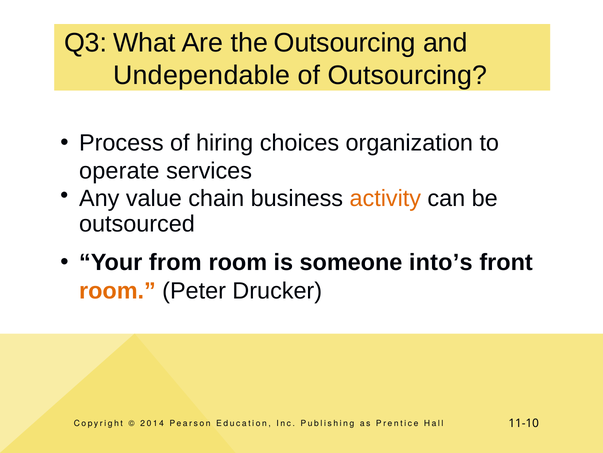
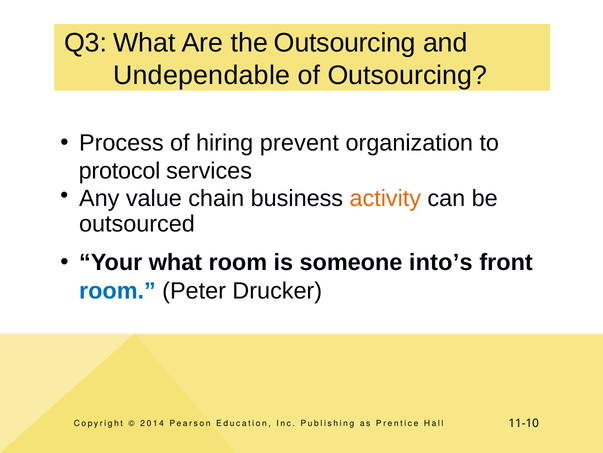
choices: choices -> prevent (299, 143)
operate: operate -> protocol (120, 171)
from: from -> what (175, 262)
room colour: orange -> blue (117, 290)
